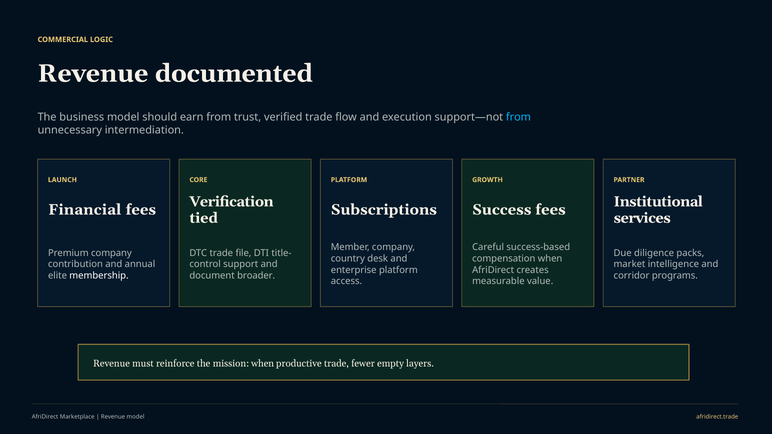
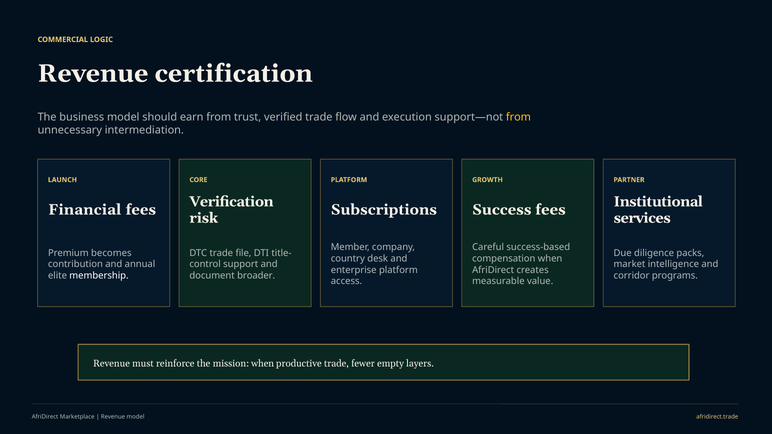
documented: documented -> certification (234, 74)
from colour: light blue -> yellow (518, 117)
tied: tied -> risk (204, 218)
Premium company: company -> becomes (111, 253)
